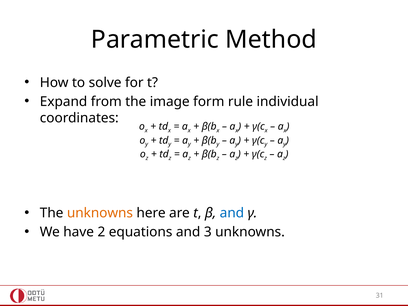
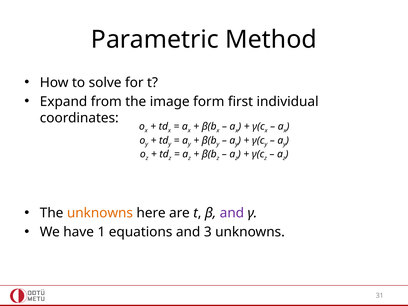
rule: rule -> first (241, 102)
and colour: blue -> purple (232, 213)
2: 2 -> 1 (101, 232)
